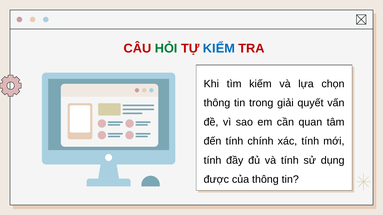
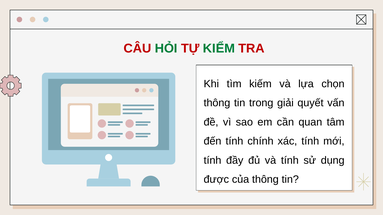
KIỂM colour: blue -> green (219, 49)
